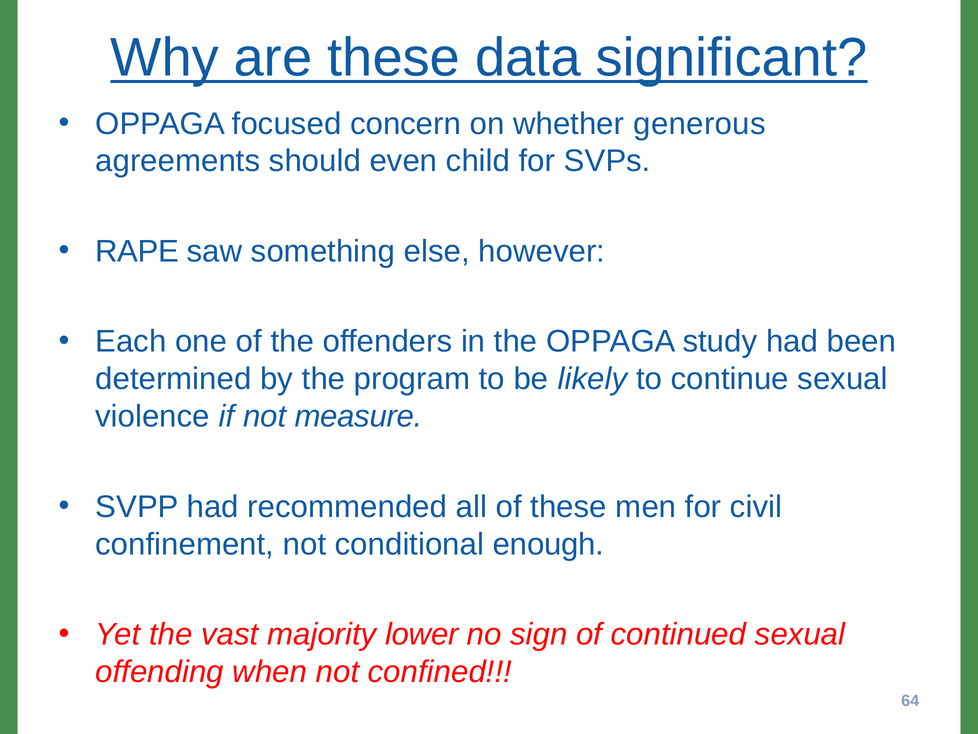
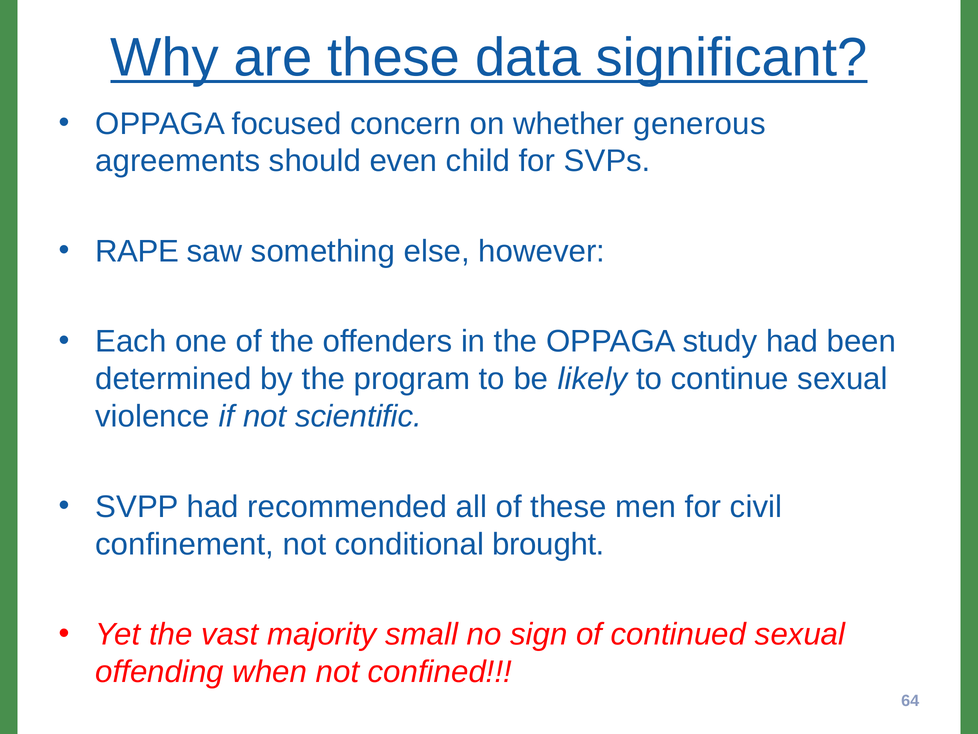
measure: measure -> scientific (358, 416)
enough: enough -> brought (548, 544)
lower: lower -> small (422, 634)
